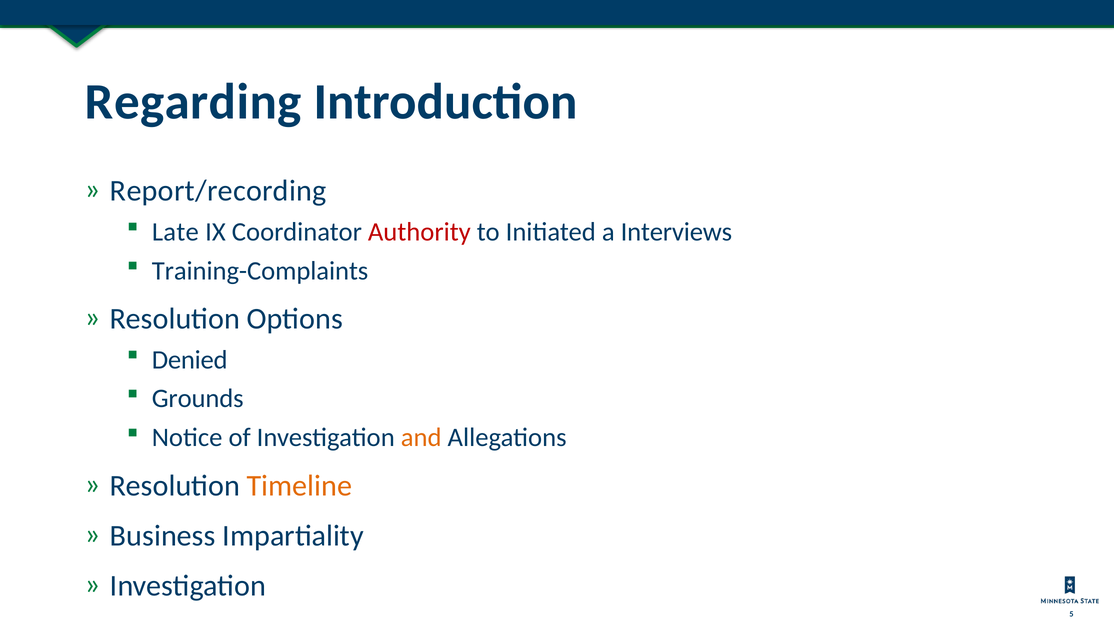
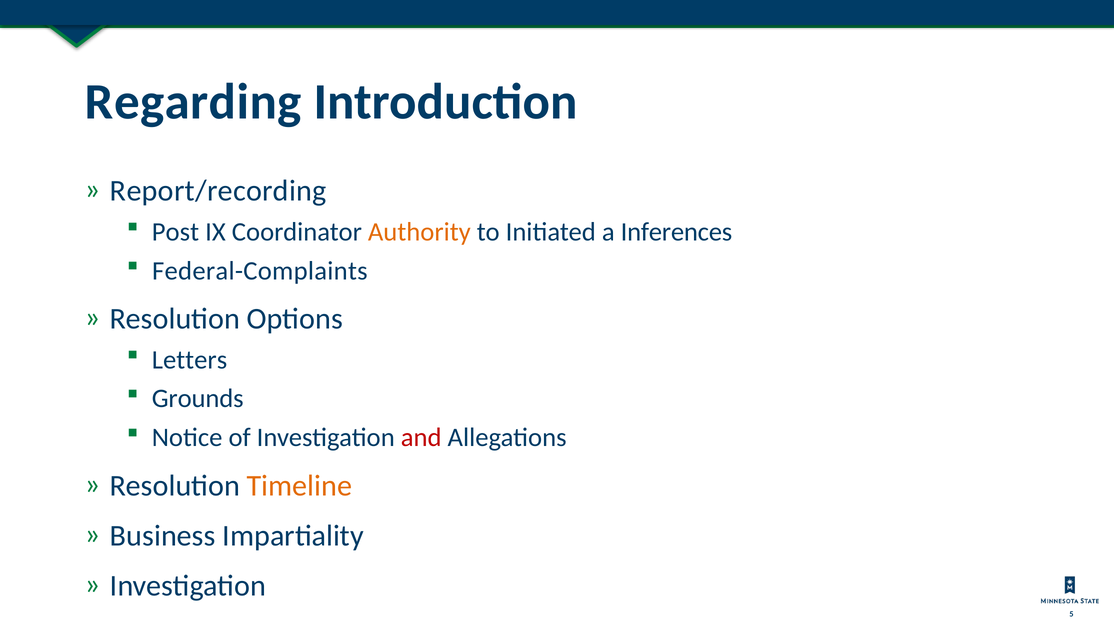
Late: Late -> Post (175, 232)
Authority colour: red -> orange (419, 232)
Interviews: Interviews -> Inferences (676, 232)
Training-Complaints: Training-Complaints -> Federal-Complaints (260, 271)
Denied: Denied -> Letters (190, 360)
and colour: orange -> red (421, 438)
